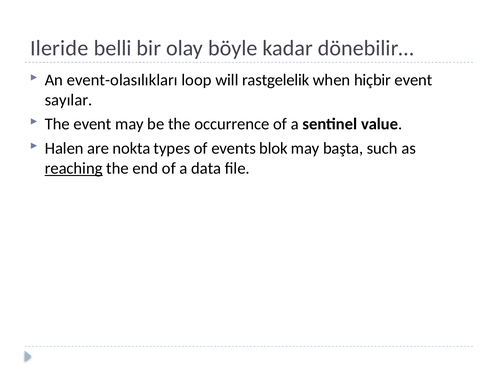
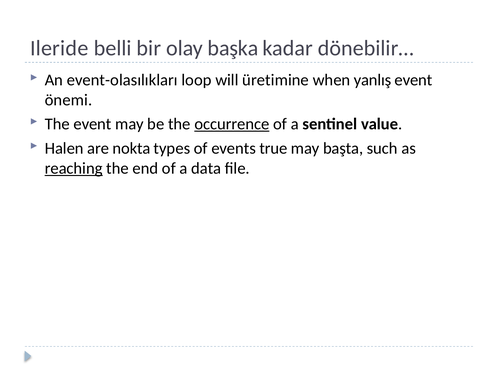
böyle: böyle -> başka (233, 48)
rastgelelik: rastgelelik -> üretimine (276, 80)
hiçbir: hiçbir -> yanlış (373, 80)
sayılar: sayılar -> önemi (69, 100)
occurrence underline: none -> present (232, 124)
blok: blok -> true (273, 148)
